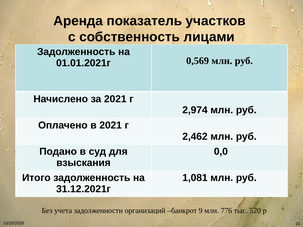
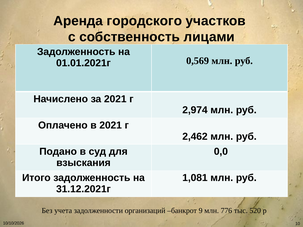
показатель: показатель -> городского (144, 21)
